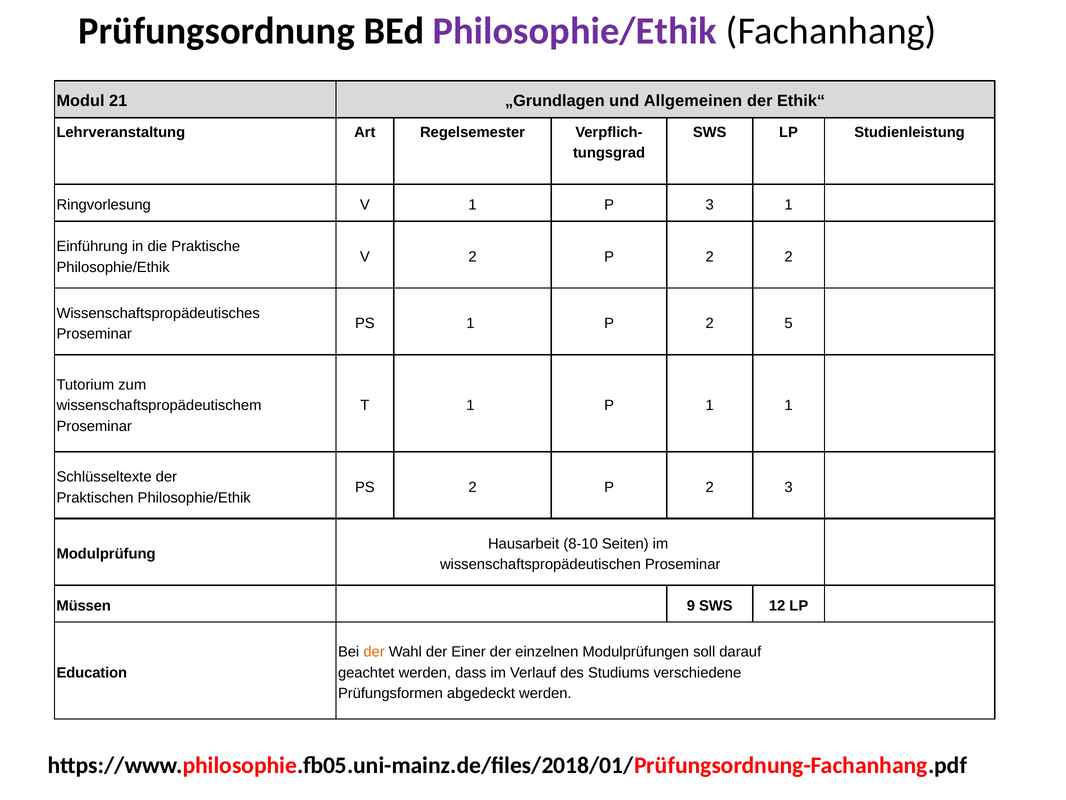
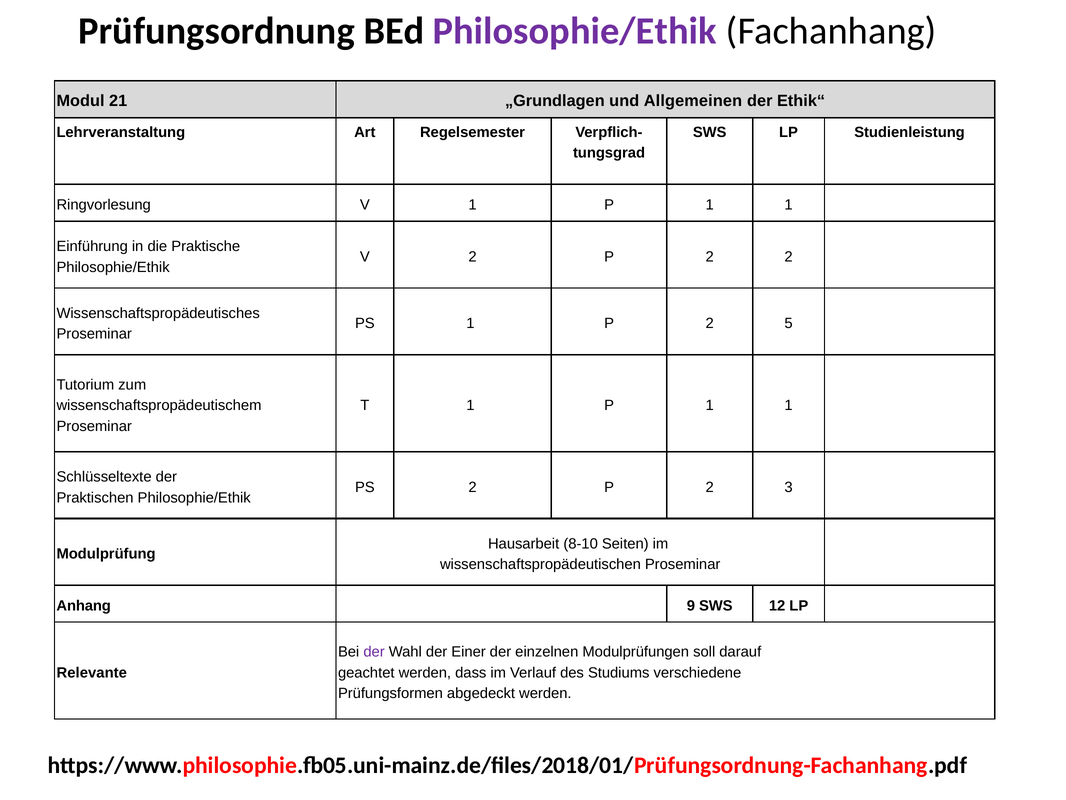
V 1 P 3: 3 -> 1 (710, 205)
Müssen: Müssen -> Anhang (84, 605)
der colour: orange -> purple (374, 652)
Education: Education -> Relevante (92, 672)
